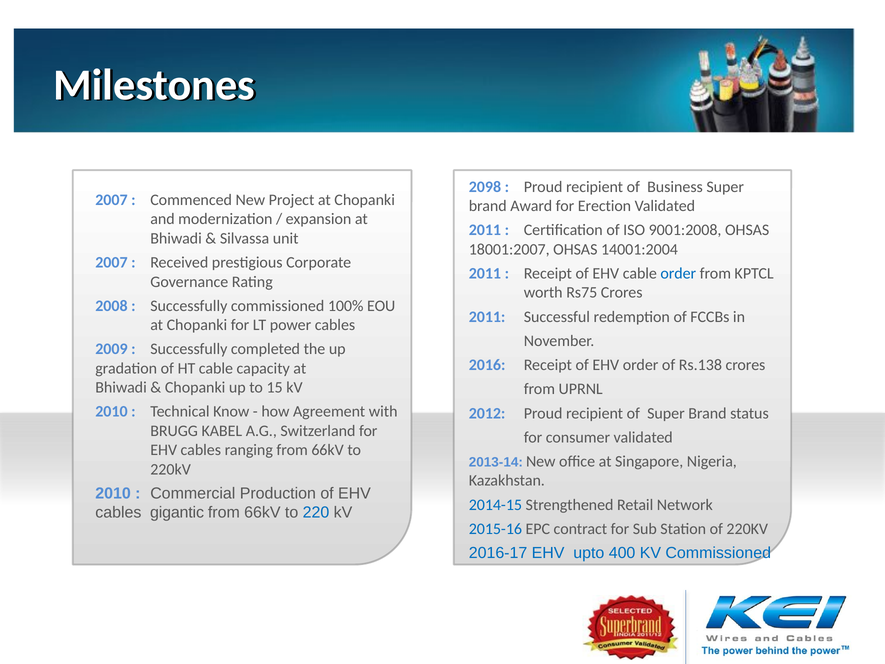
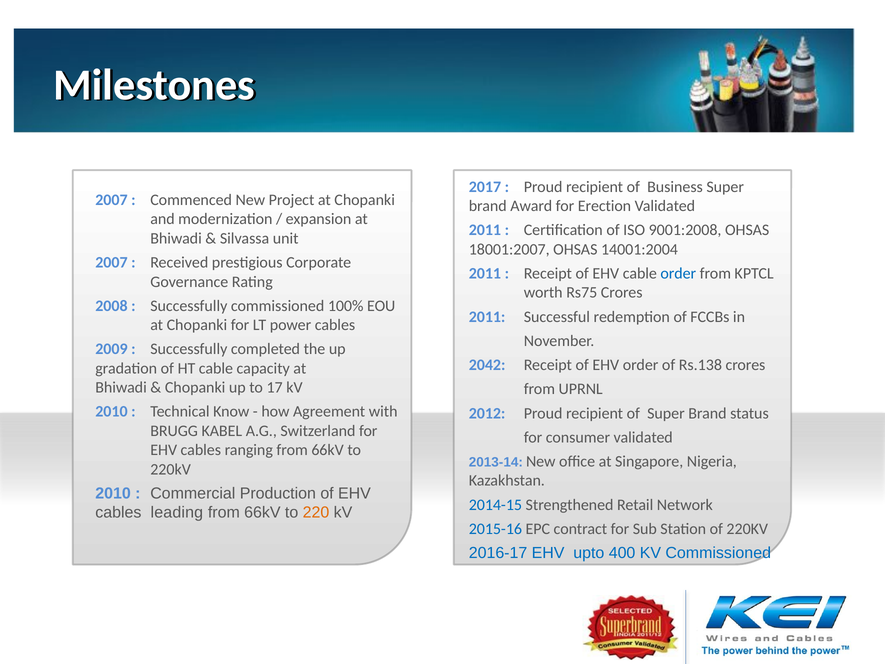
2098: 2098 -> 2017 (485, 187)
2016: 2016 -> 2042 (487, 365)
15: 15 -> 17 (275, 387)
gigantic: gigantic -> leading (177, 512)
220 colour: blue -> orange (316, 512)
